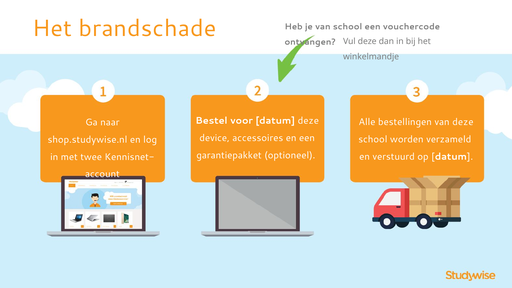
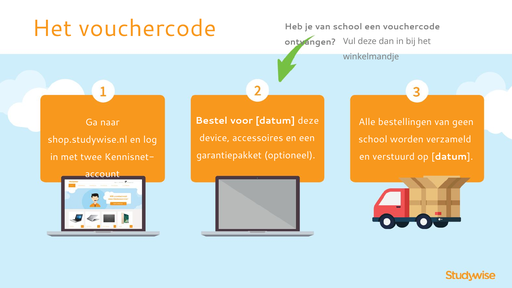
Het brandschade: brandschade -> vouchercode (147, 28)
van deze: deze -> geen (463, 122)
